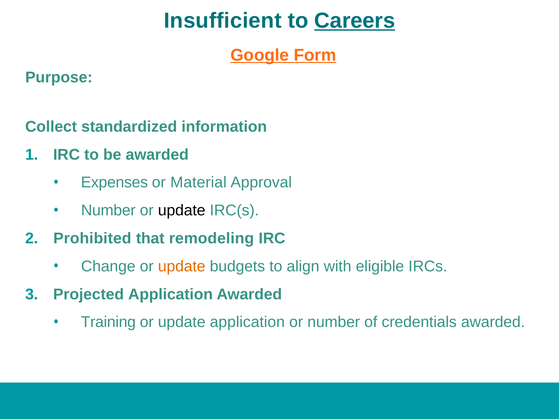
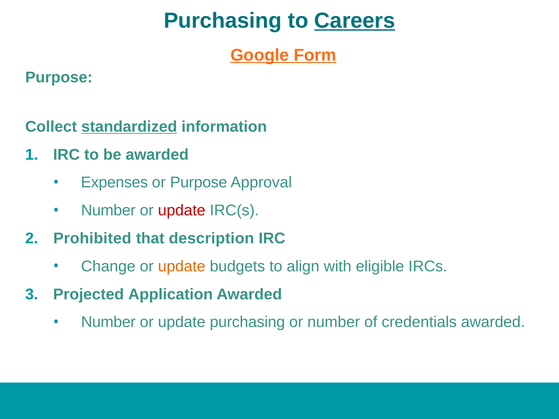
Insufficient: Insufficient -> Purchasing (223, 21)
standardized underline: none -> present (129, 127)
or Material: Material -> Purpose (199, 183)
update colour: black -> red (182, 211)
remodeling: remodeling -> description (211, 239)
Training: Training -> Number (108, 322)
update application: application -> purchasing (247, 322)
